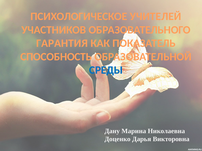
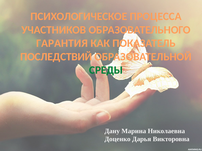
УЧИТЕЛЕЙ: УЧИТЕЛЕЙ -> ПРОЦЕССА (156, 16)
СПОСОБНОСТЬ: СПОСОБНОСТЬ -> ПОСЛЕДСТВИЙ (56, 57)
СРЕДЫ colour: blue -> green (106, 70)
